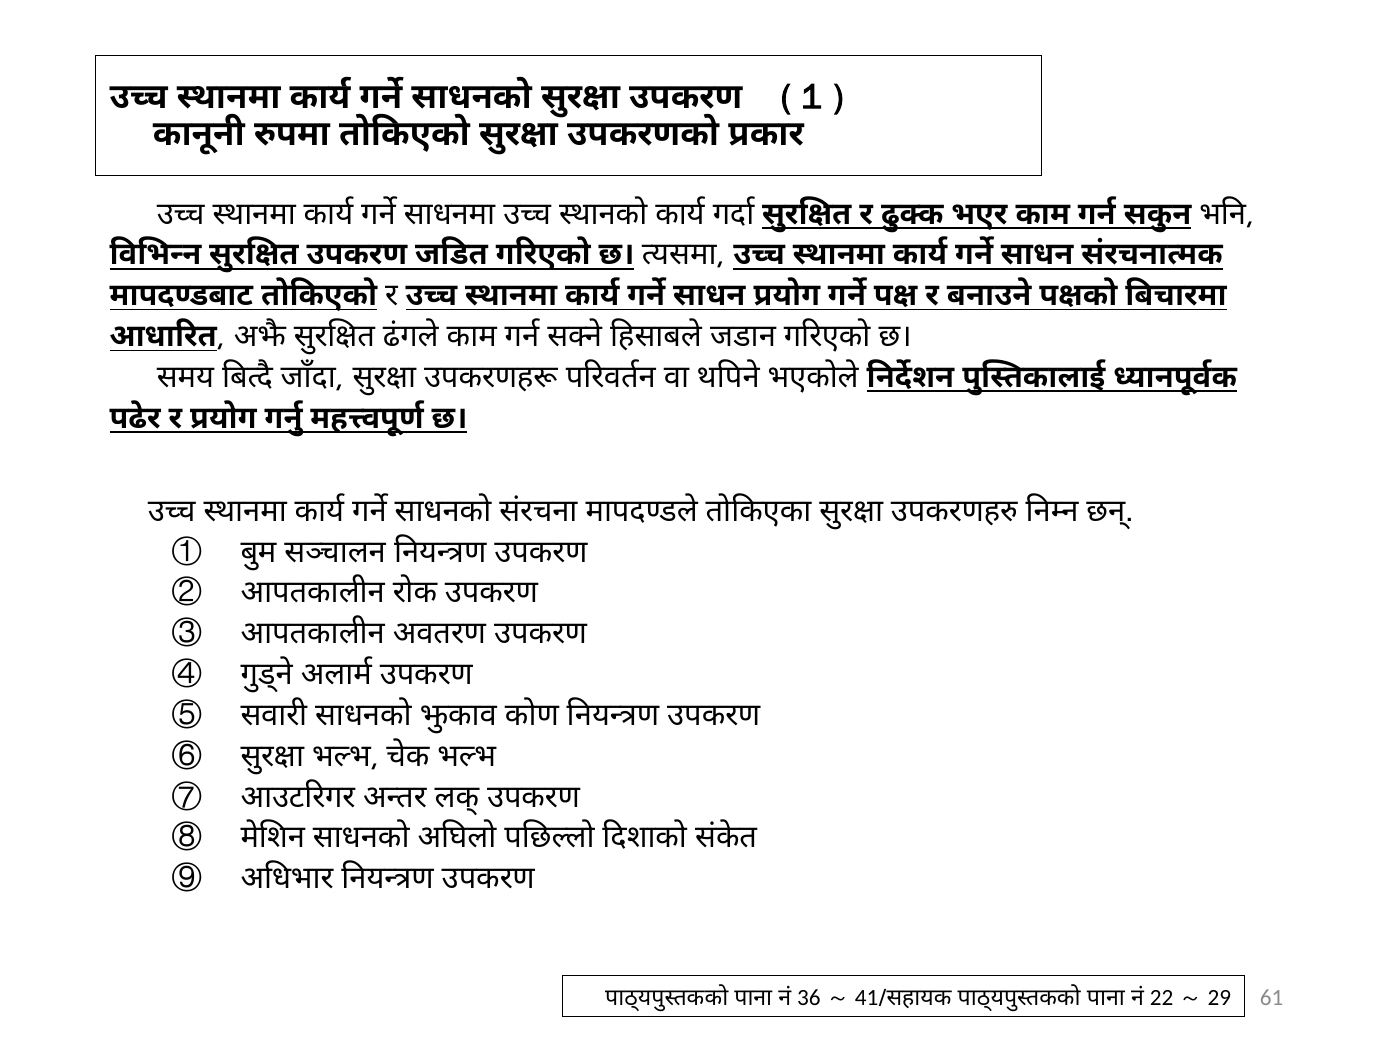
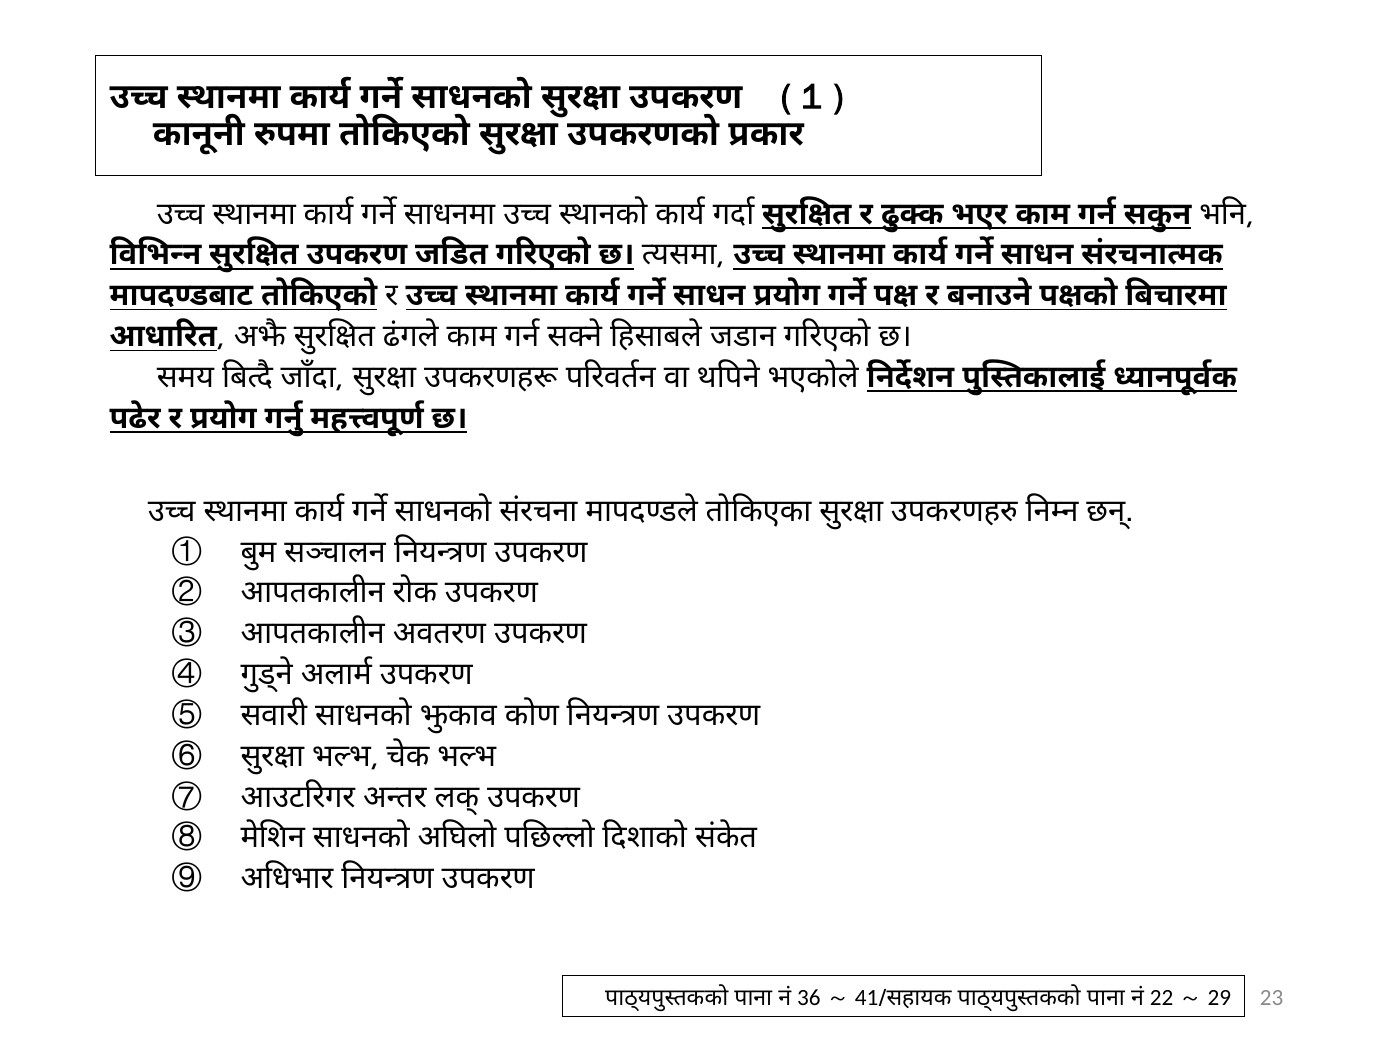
61: 61 -> 23 (1272, 997)
